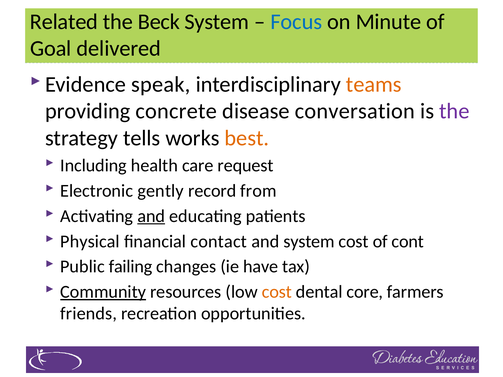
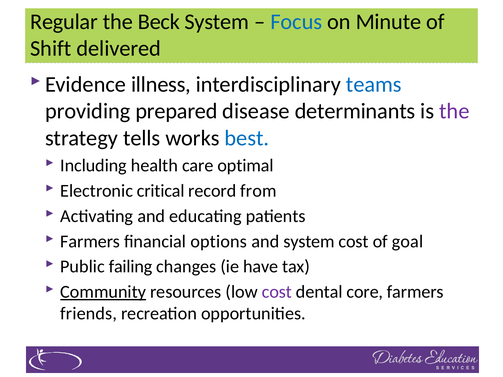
Related: Related -> Regular (64, 22)
Goal: Goal -> Shift (51, 49)
speak: speak -> illness (161, 85)
teams colour: orange -> blue (374, 85)
concrete: concrete -> prepared (176, 111)
conversation: conversation -> determinants (355, 111)
best colour: orange -> blue (247, 138)
request: request -> optimal (246, 166)
gently: gently -> critical (161, 191)
and underline: present -> none (151, 216)
Physical: Physical -> Farmers (90, 242)
contact: contact -> options (219, 242)
cont: cont -> goal (408, 242)
cost colour: orange -> purple (277, 292)
